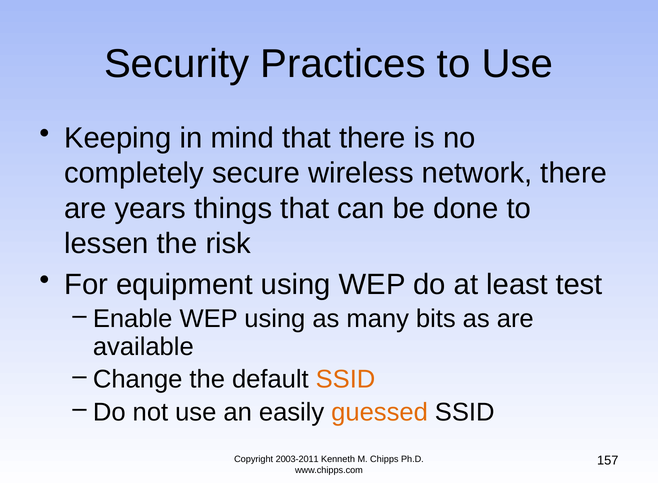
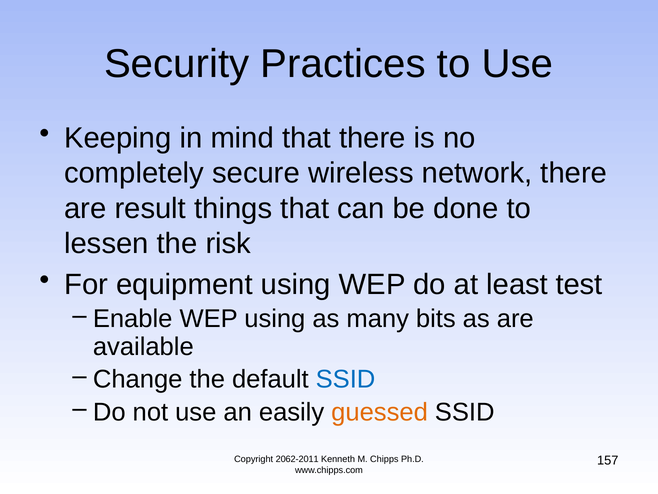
years: years -> result (150, 208)
SSID colour: orange -> blue (346, 379)
2003-2011: 2003-2011 -> 2062-2011 (297, 459)
